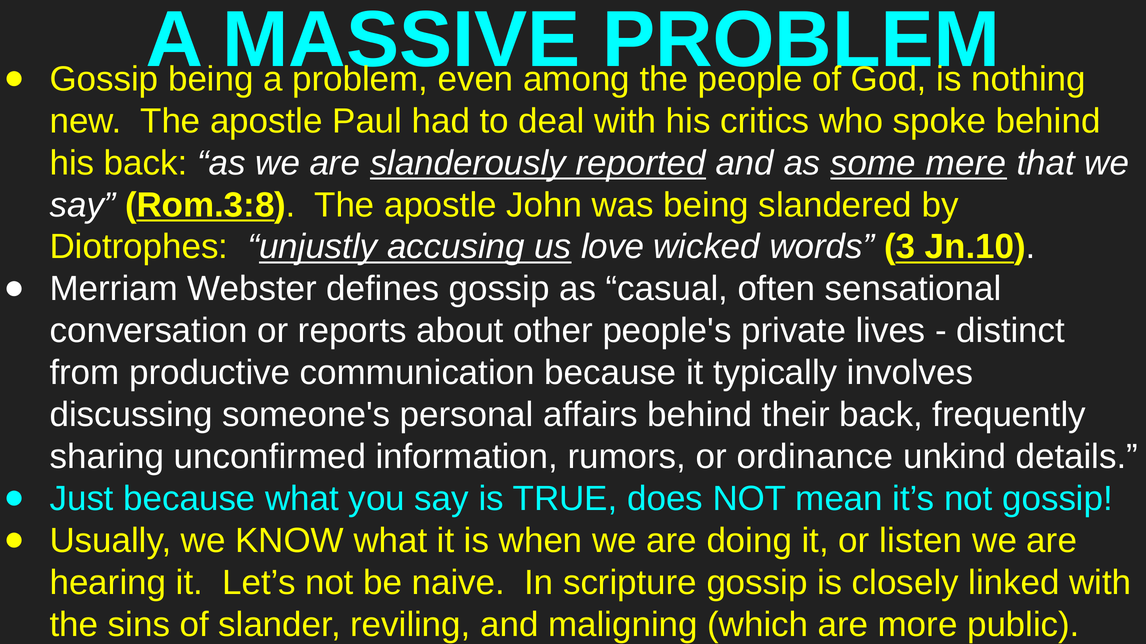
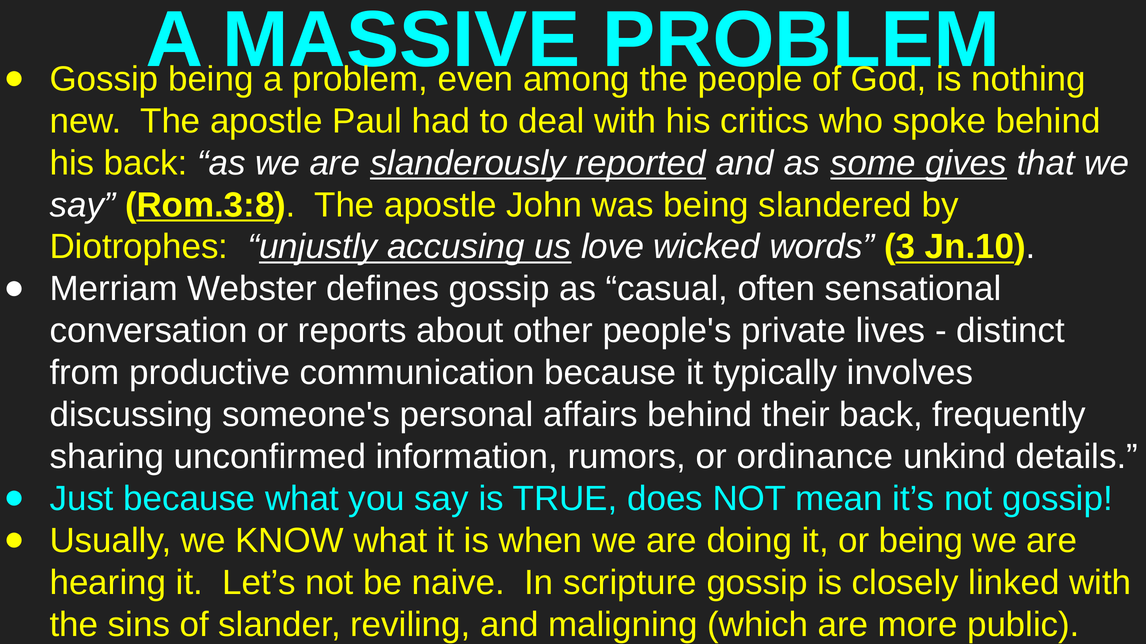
mere: mere -> gives (966, 163)
or listen: listen -> being (921, 541)
